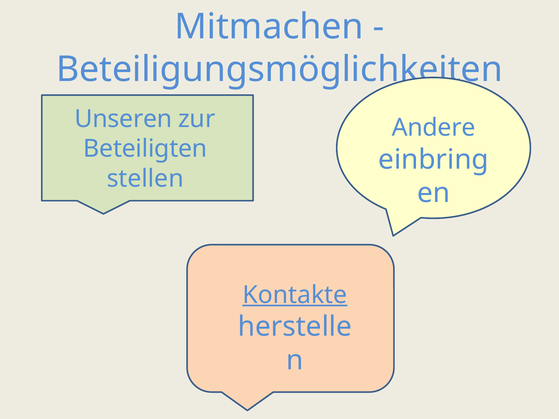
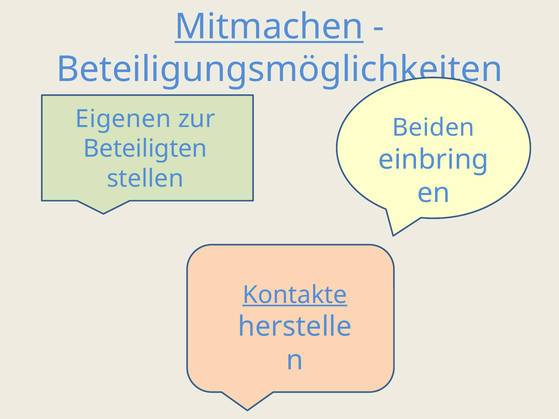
Mitmachen underline: none -> present (269, 27)
Unseren: Unseren -> Eigenen (123, 119)
Andere: Andere -> Beiden (433, 128)
